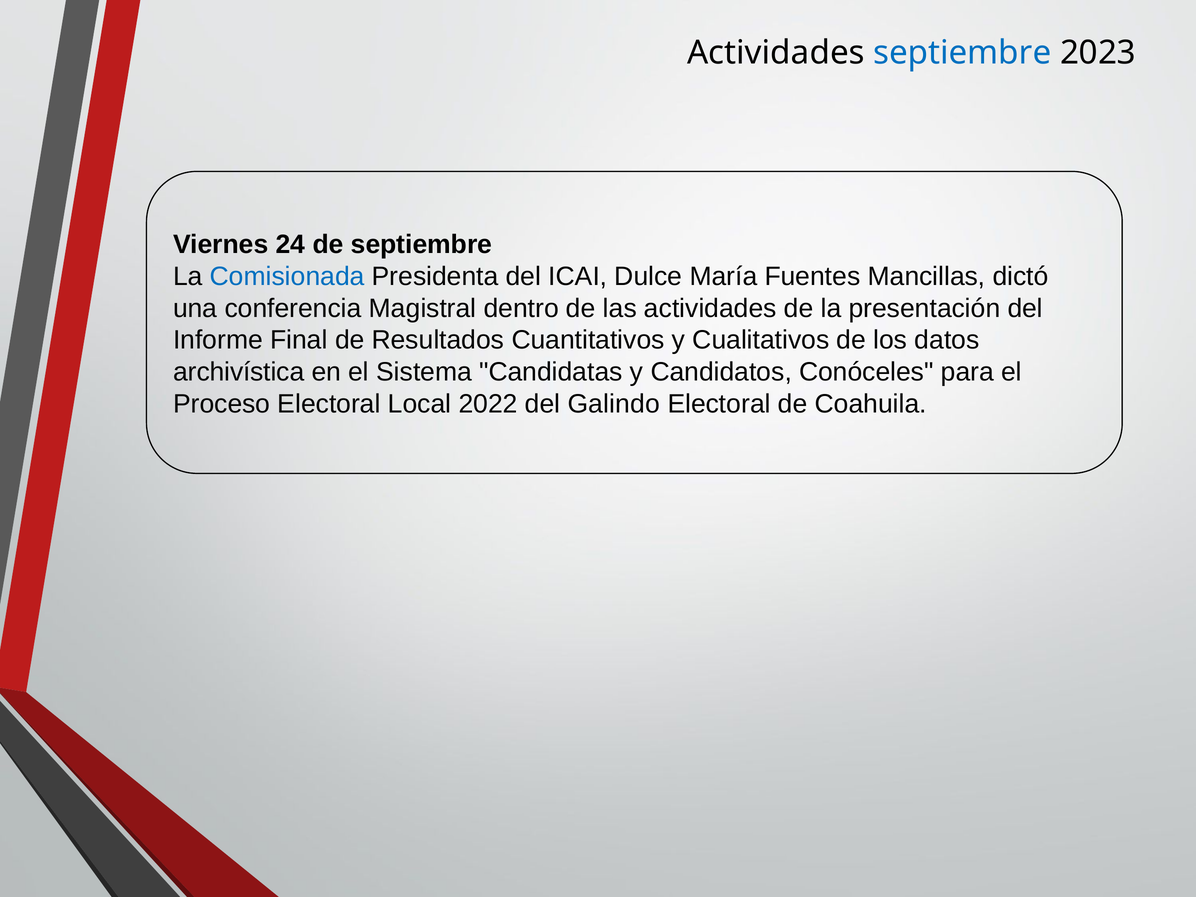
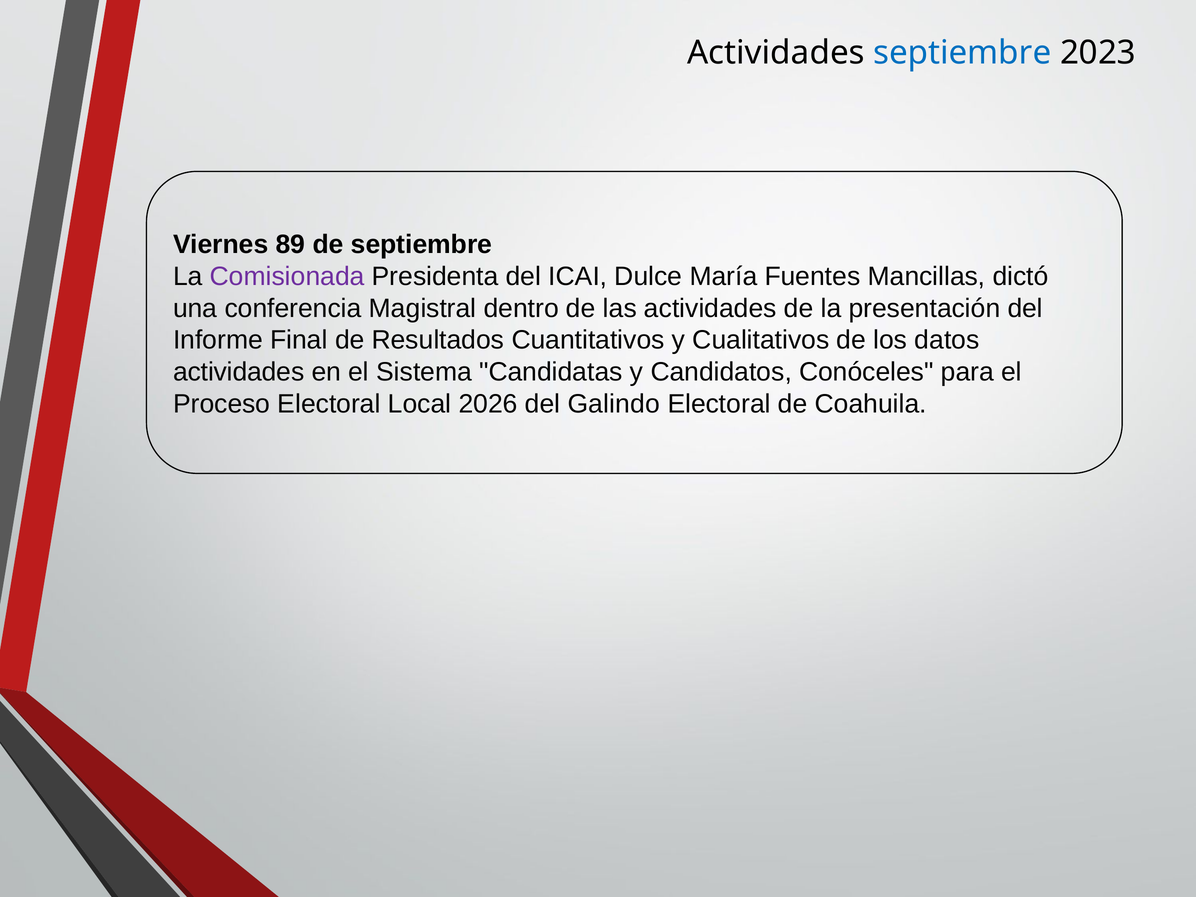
24: 24 -> 89 (290, 245)
Comisionada colour: blue -> purple (287, 276)
archivística: archivística -> actividades (239, 372)
2022: 2022 -> 2026 (488, 404)
